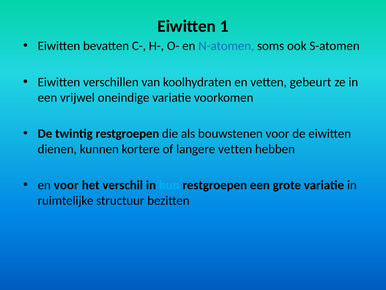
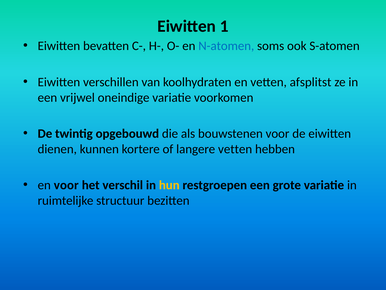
gebeurt: gebeurt -> afsplitst (311, 82)
twintig restgroepen: restgroepen -> opgebouwd (127, 133)
hun colour: light blue -> yellow (169, 185)
